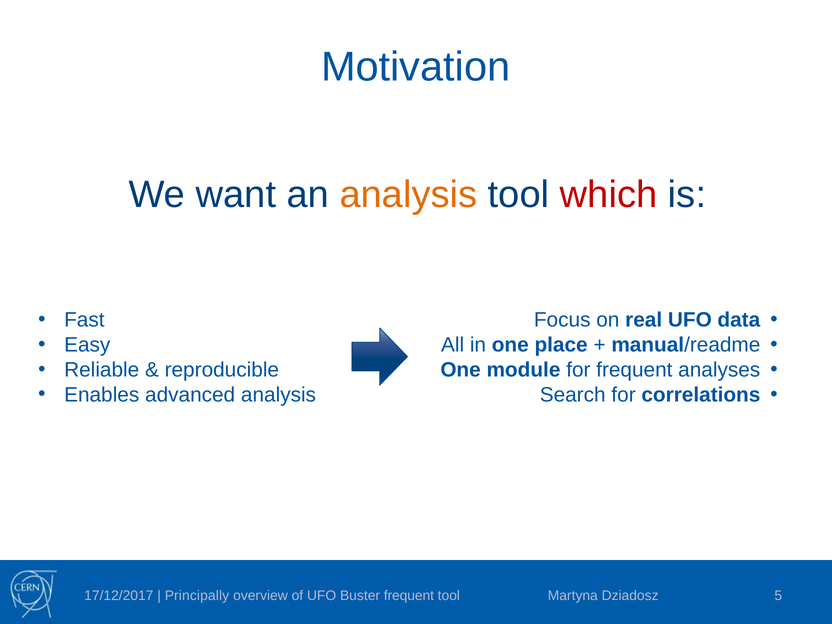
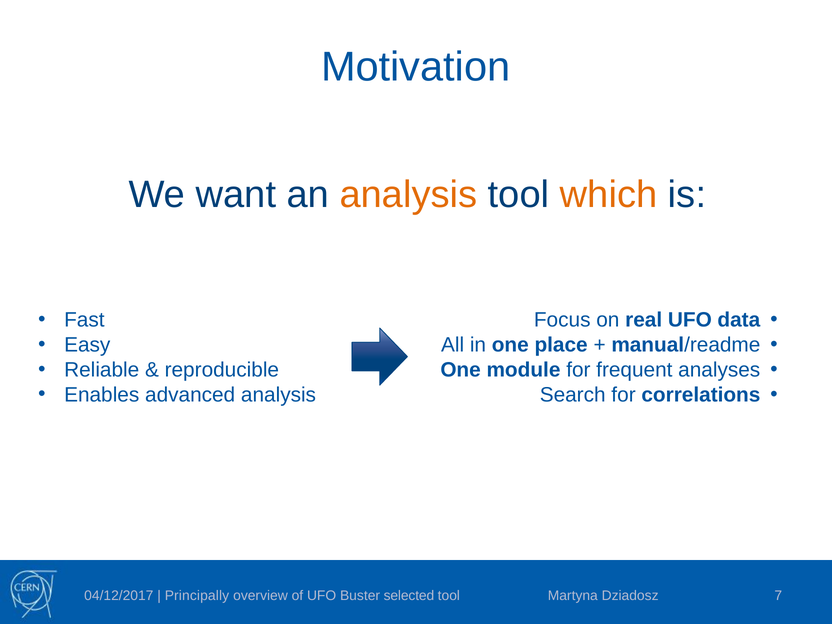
which colour: red -> orange (609, 195)
17/12/2017: 17/12/2017 -> 04/12/2017 (119, 596)
Buster frequent: frequent -> selected (409, 596)
5: 5 -> 7 (778, 596)
